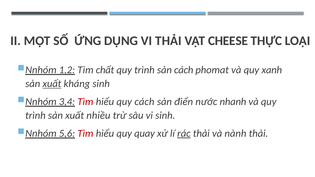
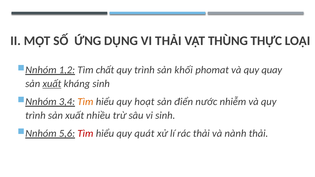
CHEESE: CHEESE -> THÙNG (228, 41)
sản cách: cách -> khối (184, 70)
xanh: xanh -> quay (272, 70)
Tìm colour: red -> orange (85, 102)
quy cách: cách -> hoạt (144, 102)
nhanh: nhanh -> nhiễm (233, 102)
quay: quay -> quát (144, 134)
rác underline: present -> none (184, 134)
